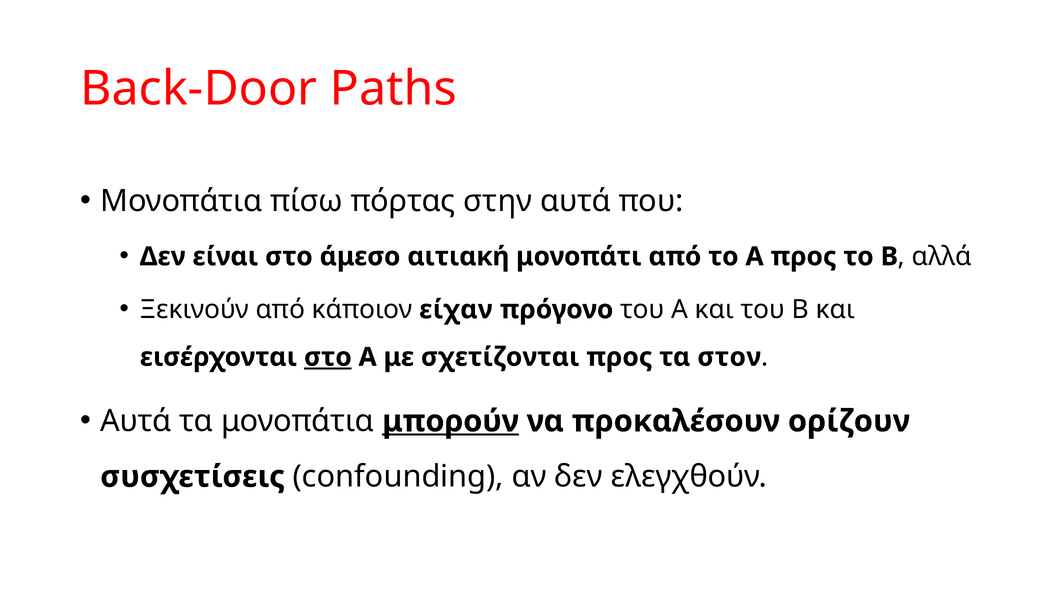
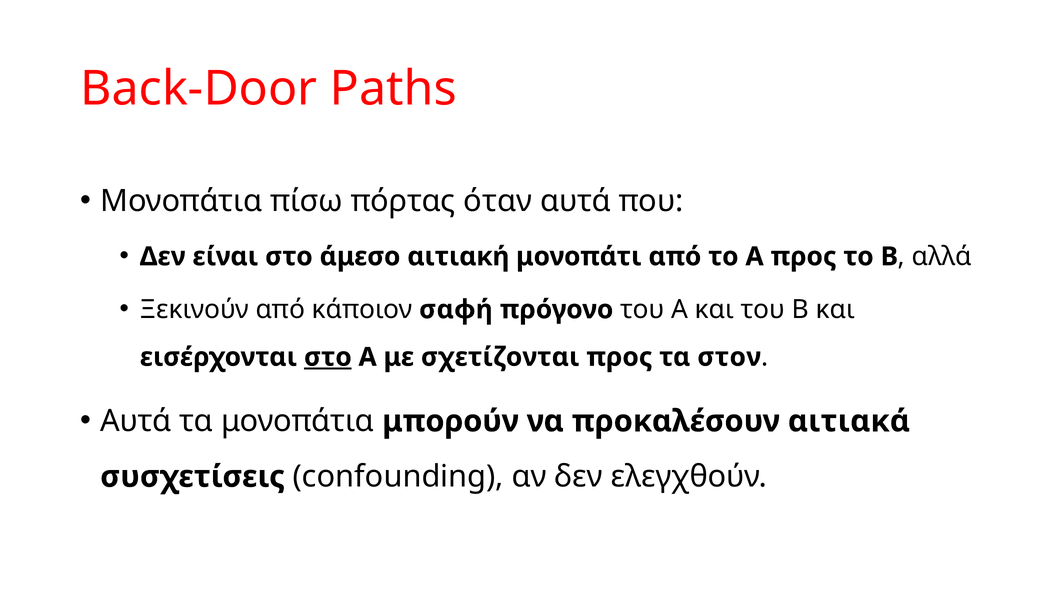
στην: στην -> όταν (498, 201)
είχαν: είχαν -> σαφή (456, 309)
μπορούν underline: present -> none (451, 421)
ορίζουν: ορίζουν -> αιτιακά (849, 421)
